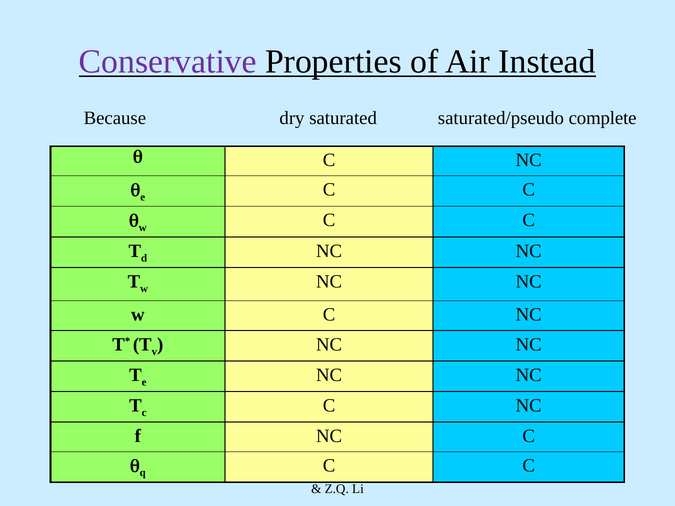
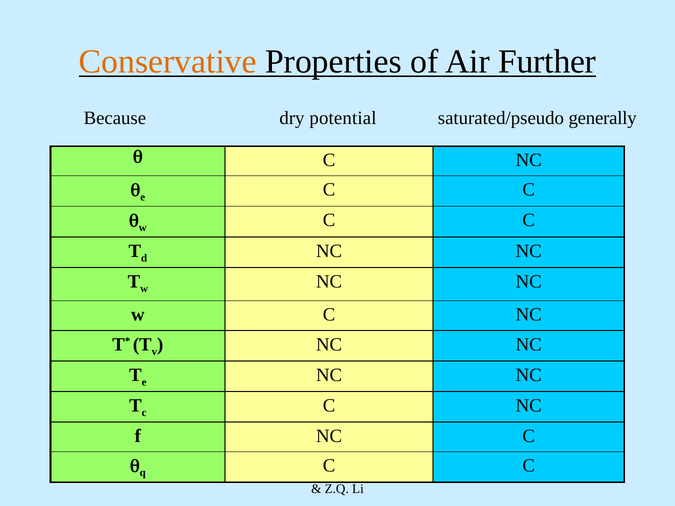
Conservative colour: purple -> orange (168, 61)
Instead: Instead -> Further (547, 61)
saturated: saturated -> potential (343, 118)
complete: complete -> generally (603, 118)
